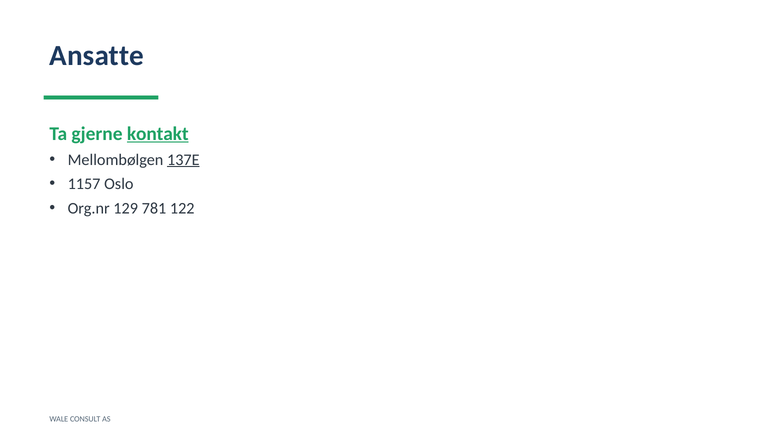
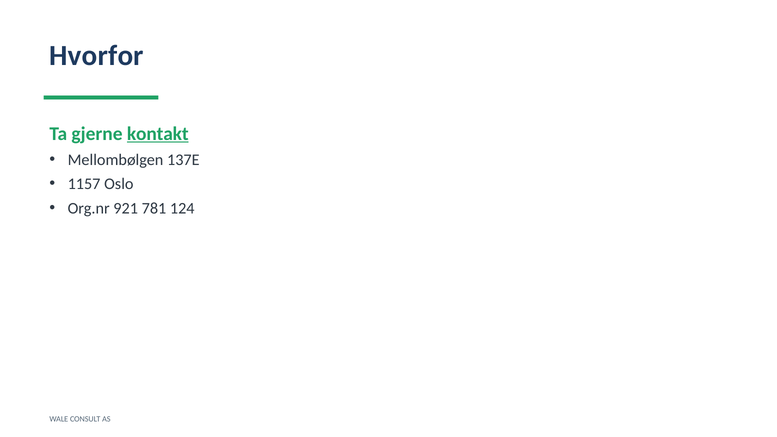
Ansatte: Ansatte -> Hvorfor (97, 55)
137E underline: present -> none (183, 160)
129: 129 -> 921 (126, 208)
122: 122 -> 124 (182, 208)
